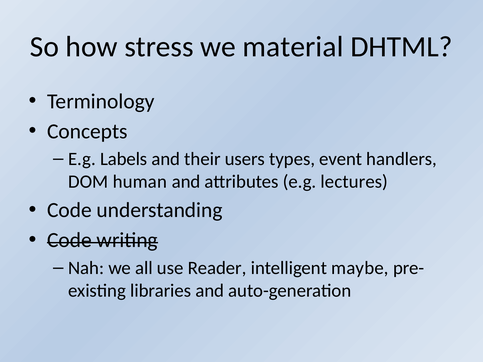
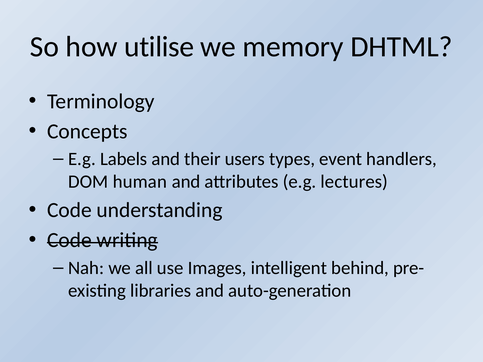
stress: stress -> utilise (159, 47)
material: material -> memory (293, 47)
Reader: Reader -> Images (217, 268)
maybe: maybe -> behind (360, 268)
